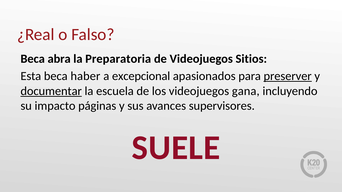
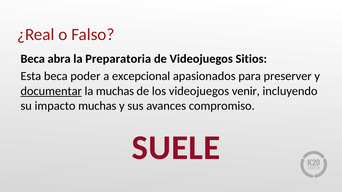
haber: haber -> poder (85, 76)
preserver underline: present -> none (288, 76)
la escuela: escuela -> muchas (115, 91)
gana: gana -> venir (246, 91)
impacto páginas: páginas -> muchas (97, 106)
supervisores: supervisores -> compromiso (222, 106)
